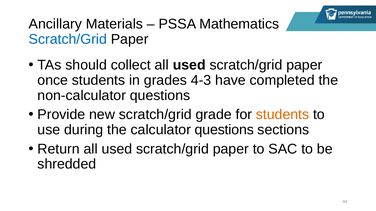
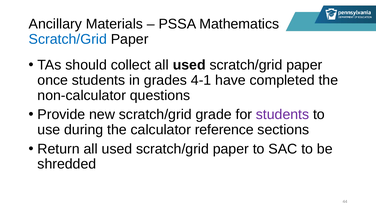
4-3: 4-3 -> 4-1 (201, 80)
students colour: orange -> purple (283, 115)
calculator questions: questions -> reference (224, 130)
